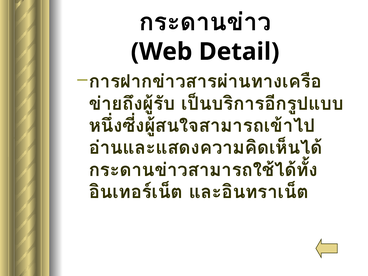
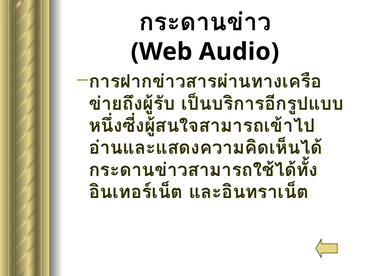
Detail: Detail -> Audio (239, 52)
